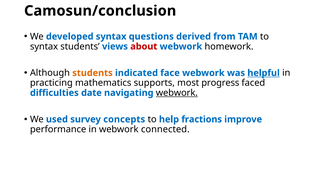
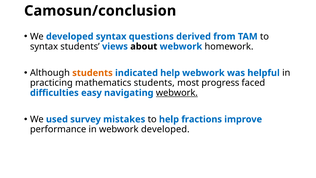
about colour: red -> black (144, 46)
indicated face: face -> help (170, 73)
helpful underline: present -> none (264, 73)
mathematics supports: supports -> students (154, 83)
date: date -> easy (91, 93)
concepts: concepts -> mistakes (124, 119)
webwork connected: connected -> developed (165, 129)
